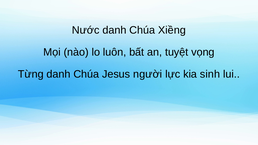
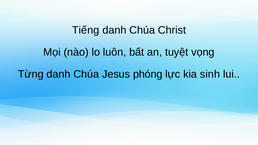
Nước: Nước -> Tiếng (86, 30)
Xiềng: Xiềng -> Christ (172, 30)
người: người -> phóng (148, 74)
